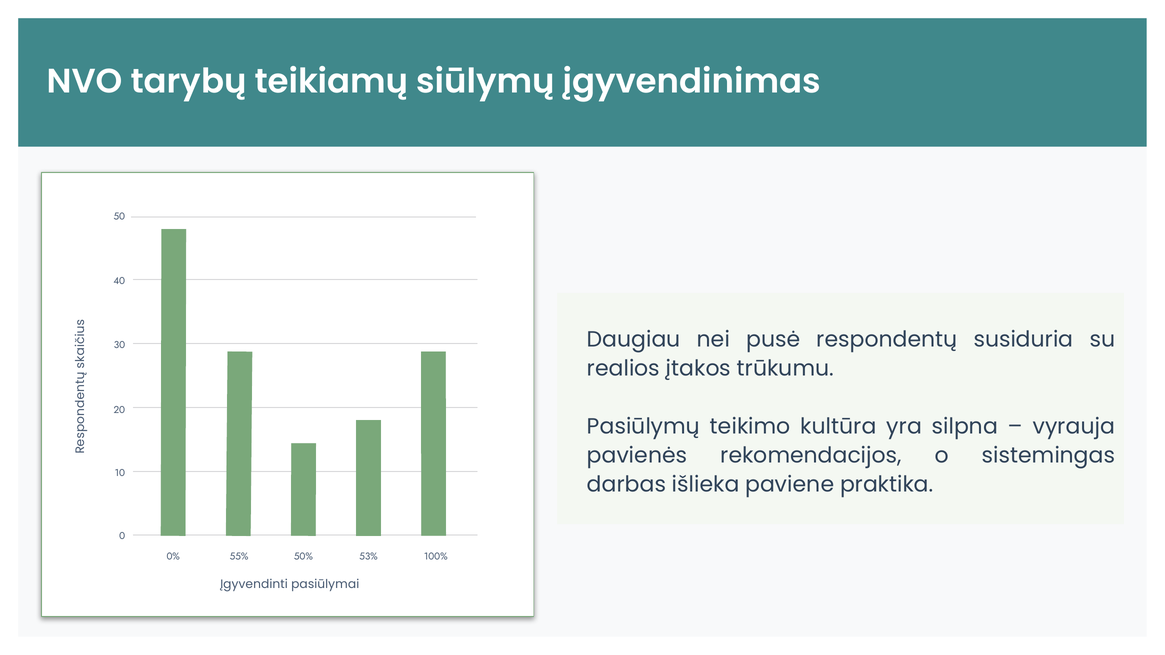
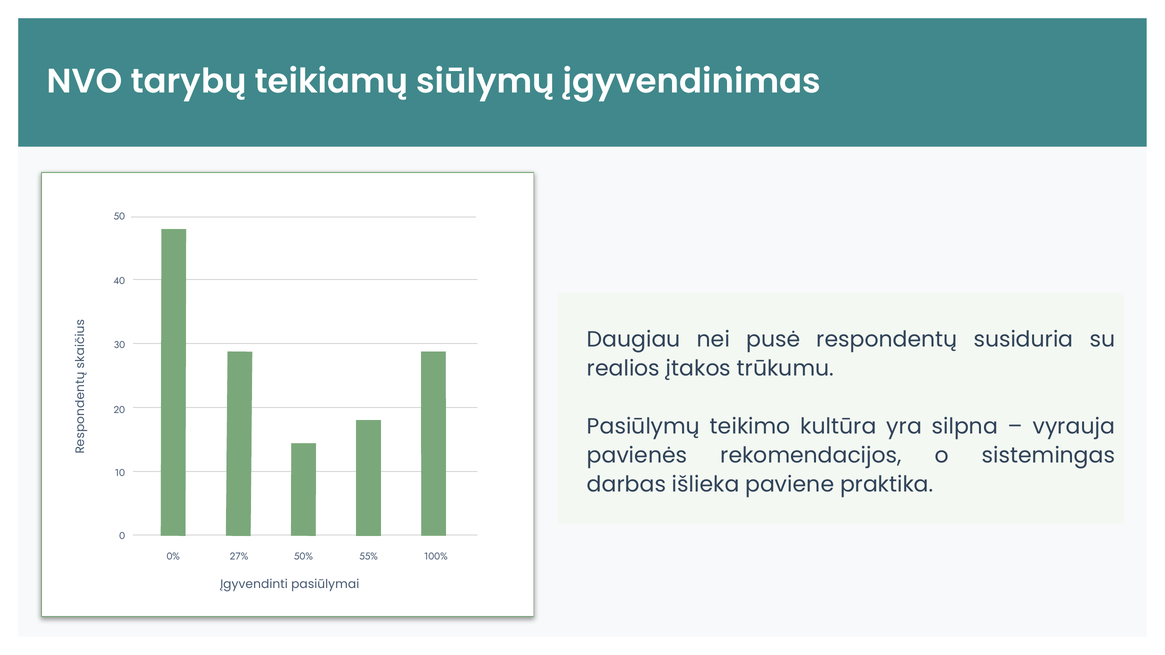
55%: 55% -> 27% (239, 557)
53%: 53% -> 55% (369, 557)
